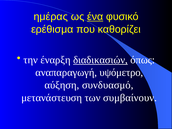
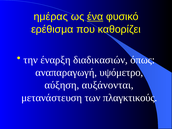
διαδικασιών underline: present -> none (100, 60)
συνδυασμό: συνδυασμό -> αυξάνονται (108, 85)
συμβαίνουν: συμβαίνουν -> πλαγκτικούς (130, 98)
